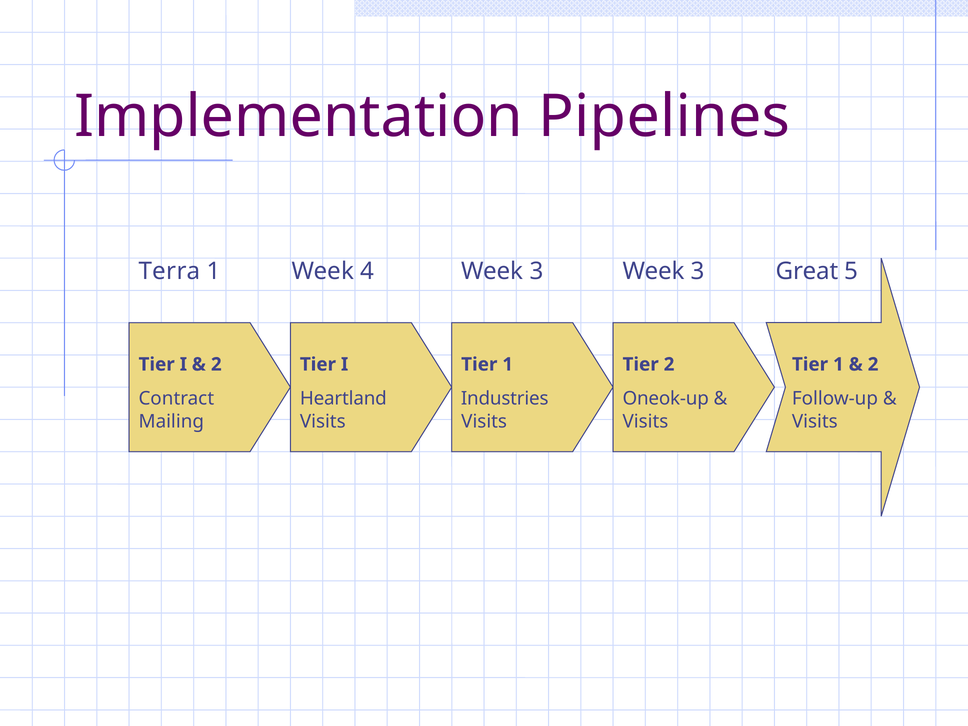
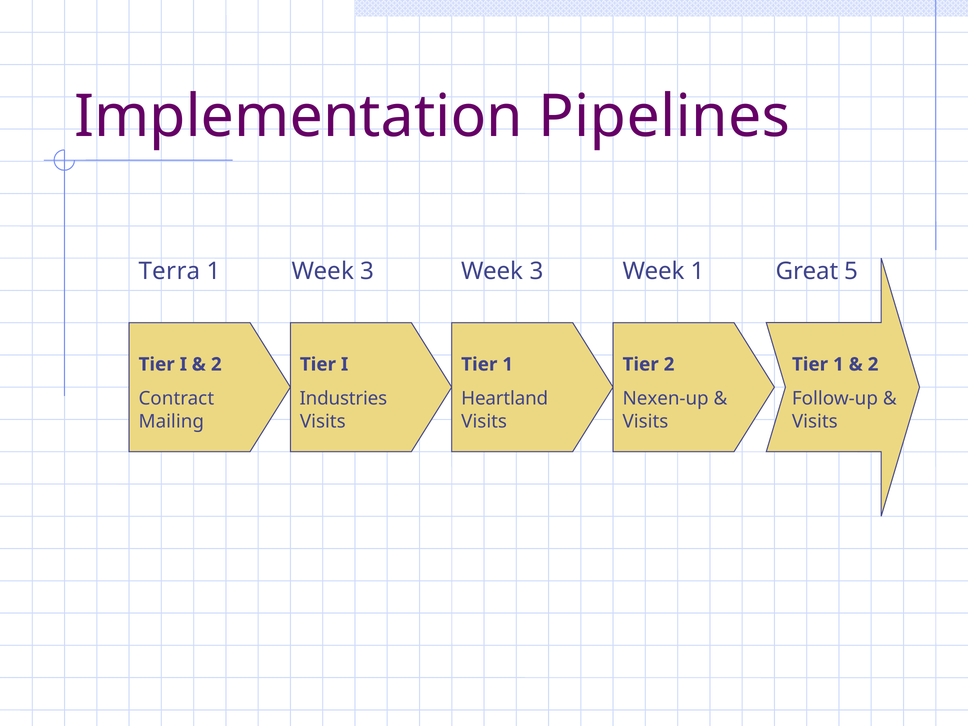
1 Week 4: 4 -> 3 (367, 271)
3: 3 -> 1 (698, 271)
Heartland: Heartland -> Industries (343, 399)
Industries: Industries -> Heartland (505, 399)
Oneok-up: Oneok-up -> Nexen-up (666, 399)
